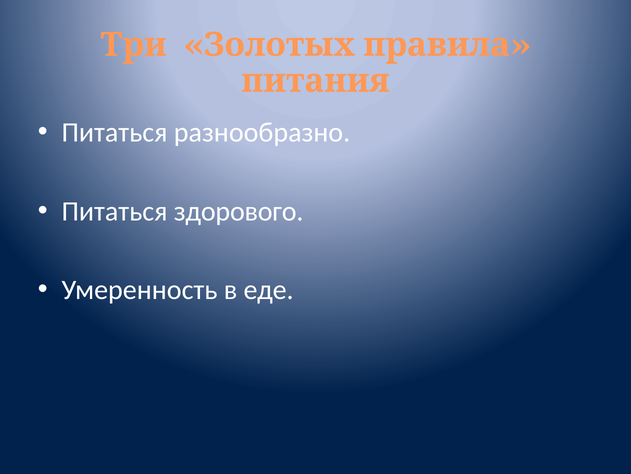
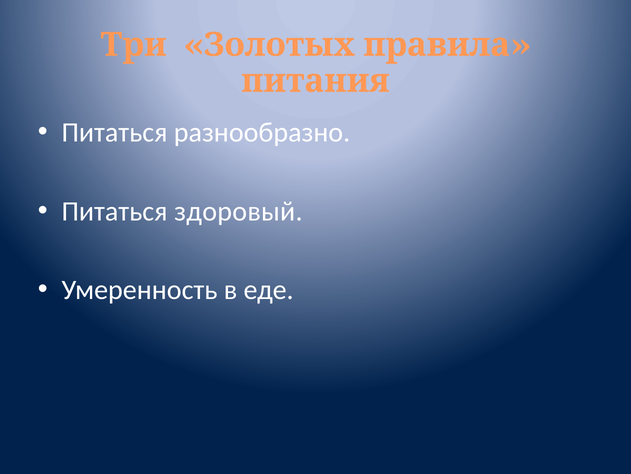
здорового: здорового -> здоровый (238, 211)
